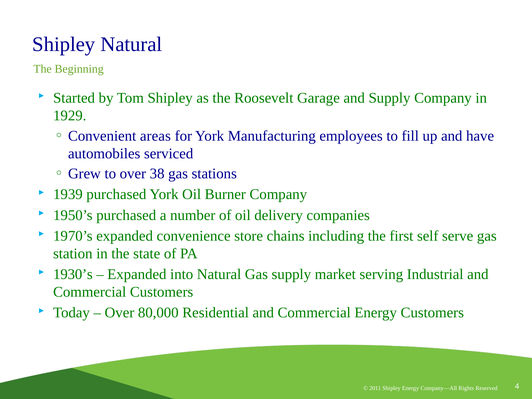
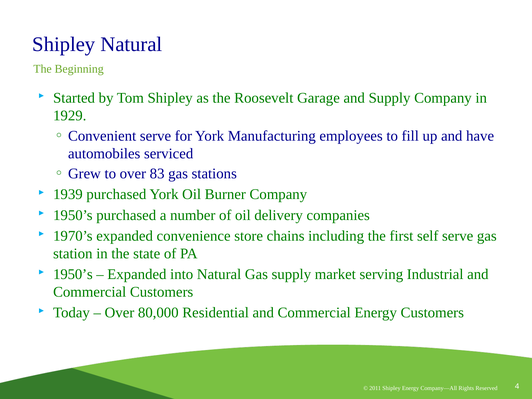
Convenient areas: areas -> serve (155, 136)
38: 38 -> 83 (157, 174)
1930’s: 1930’s -> 1950’s (73, 274)
